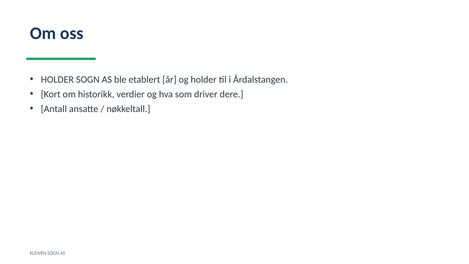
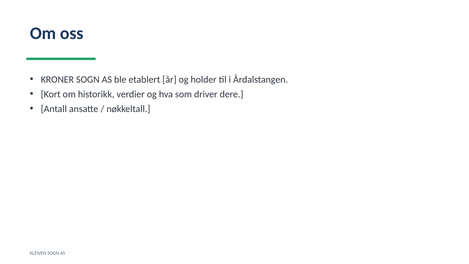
HOLDER: HOLDER -> KRONER (57, 79)
